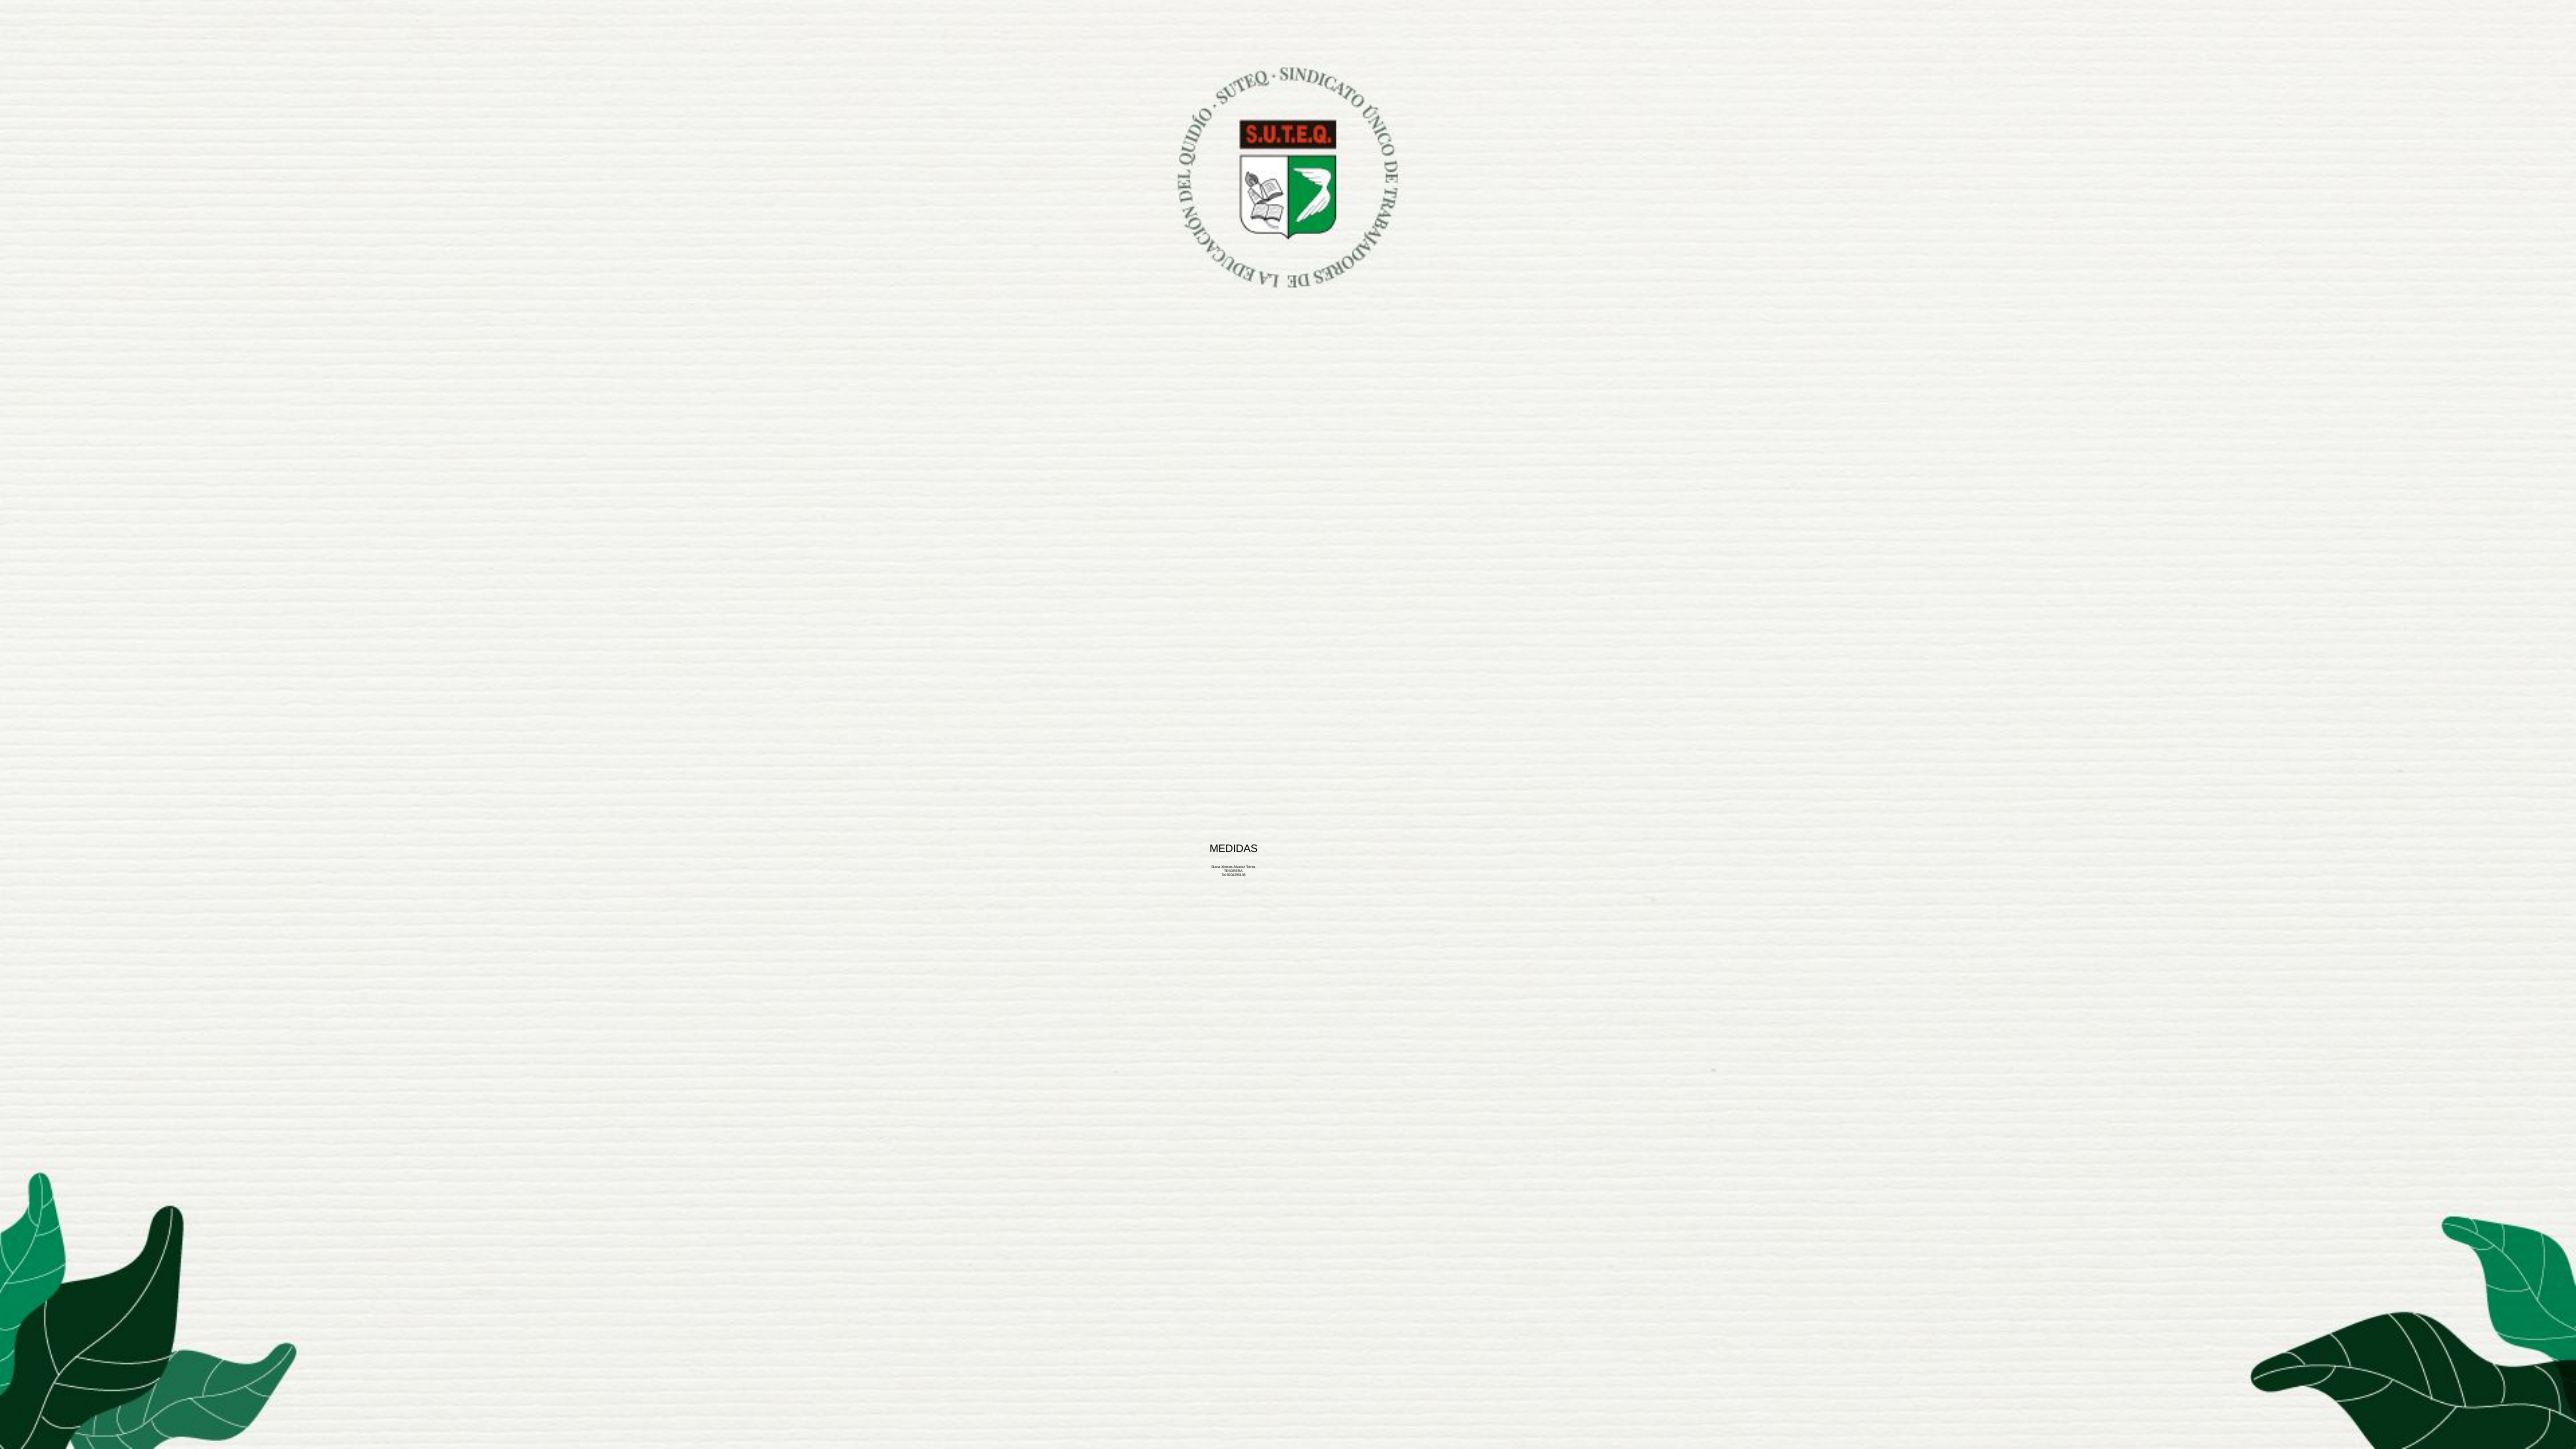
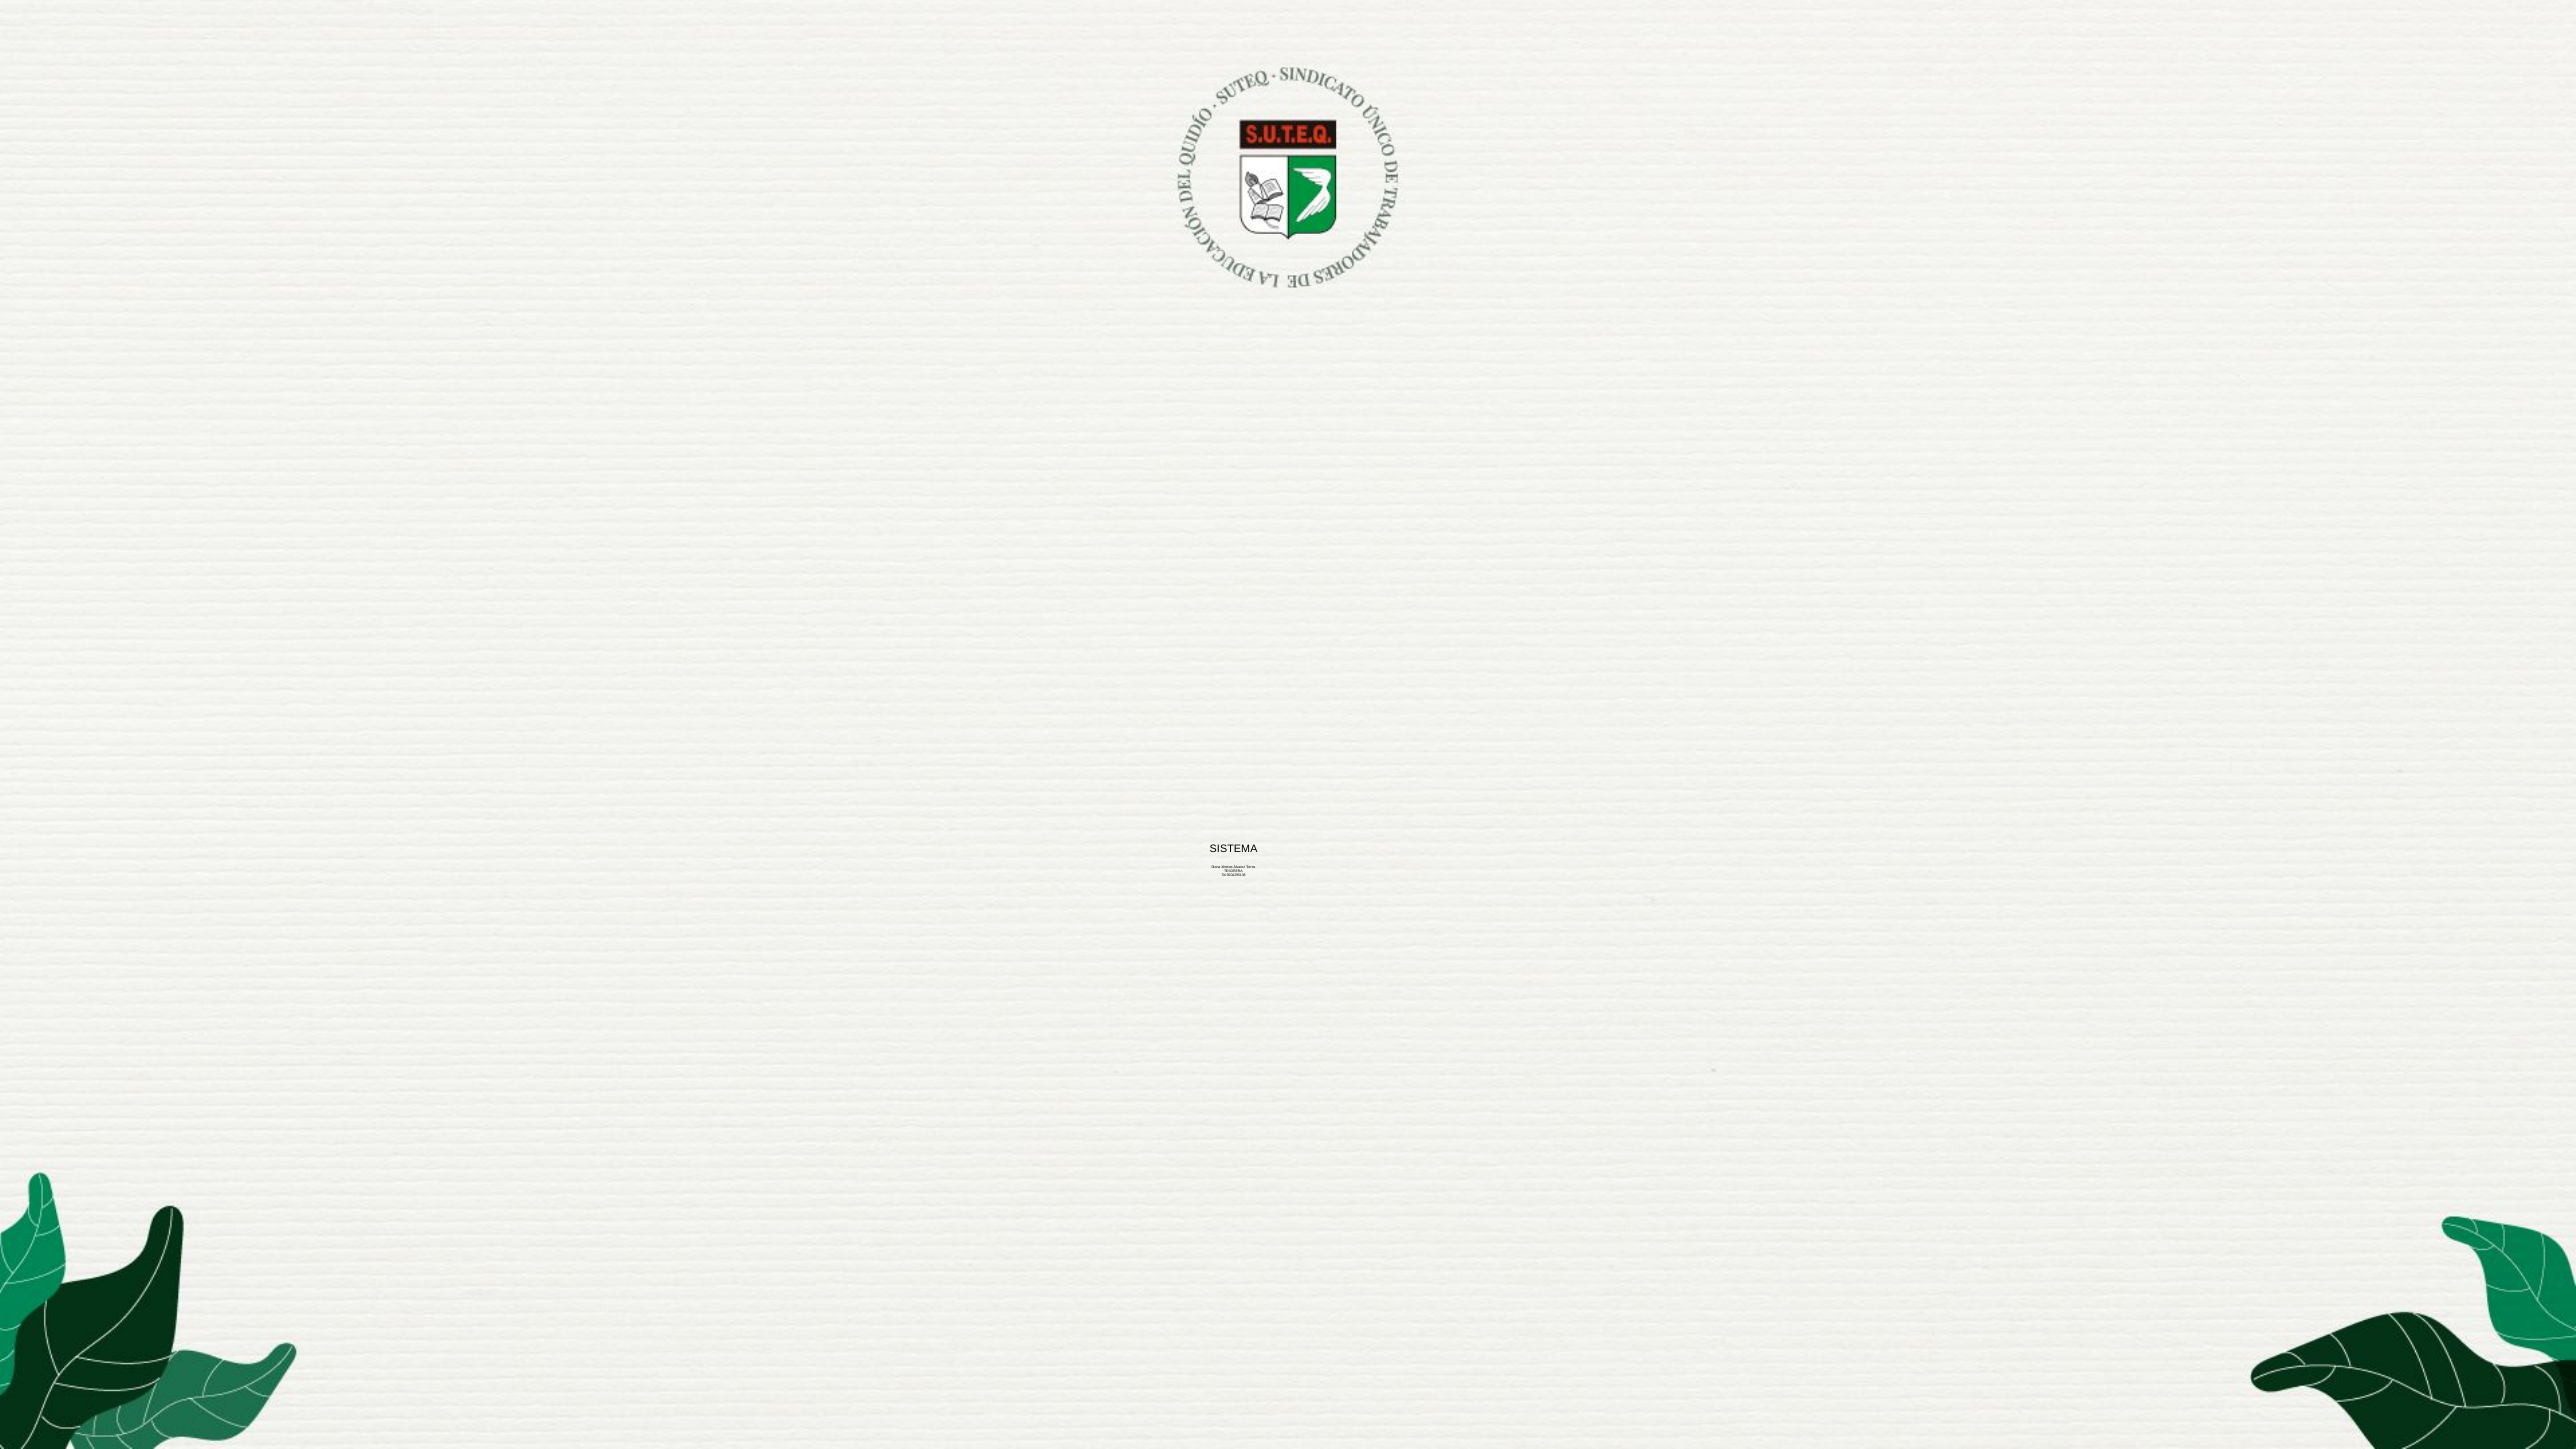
MEDIDAS: MEDIDAS -> SISTEMA (1234, 849)
